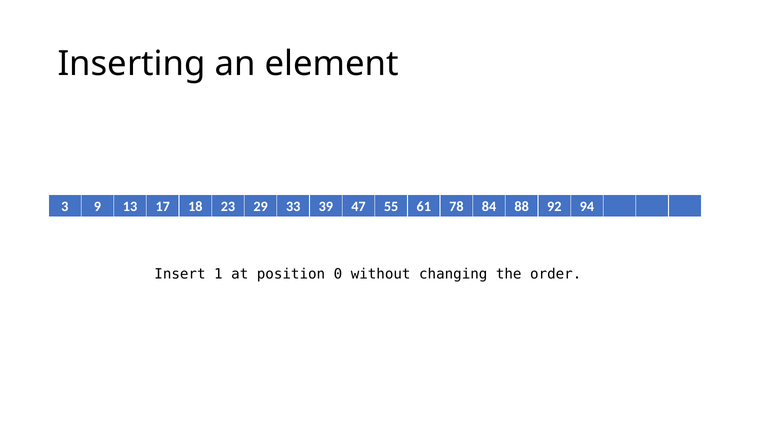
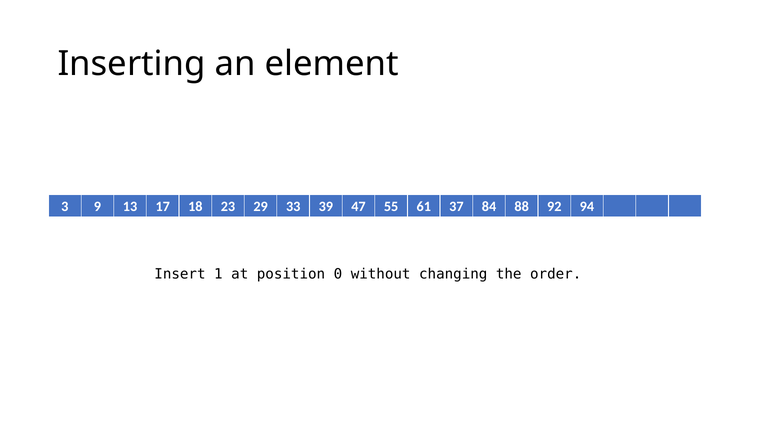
78: 78 -> 37 (456, 206)
